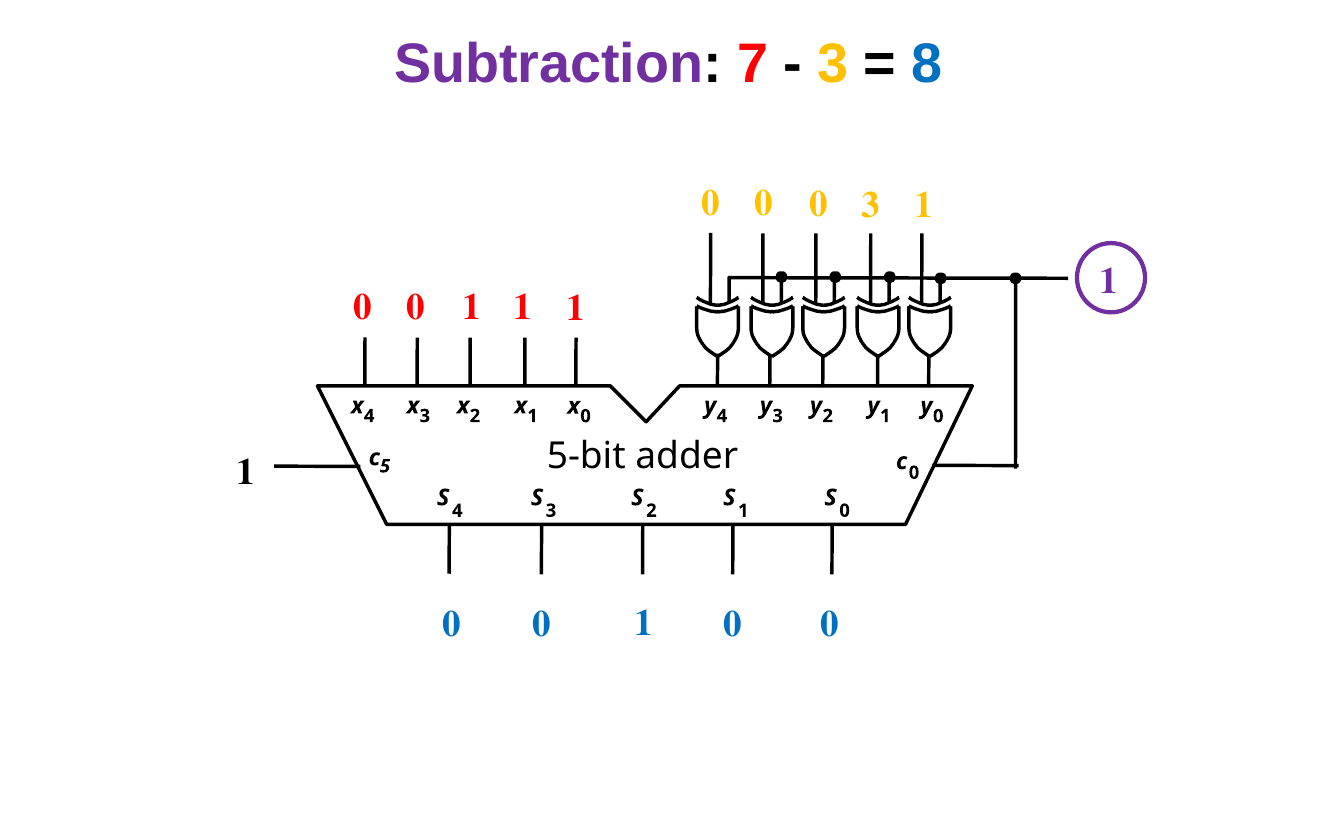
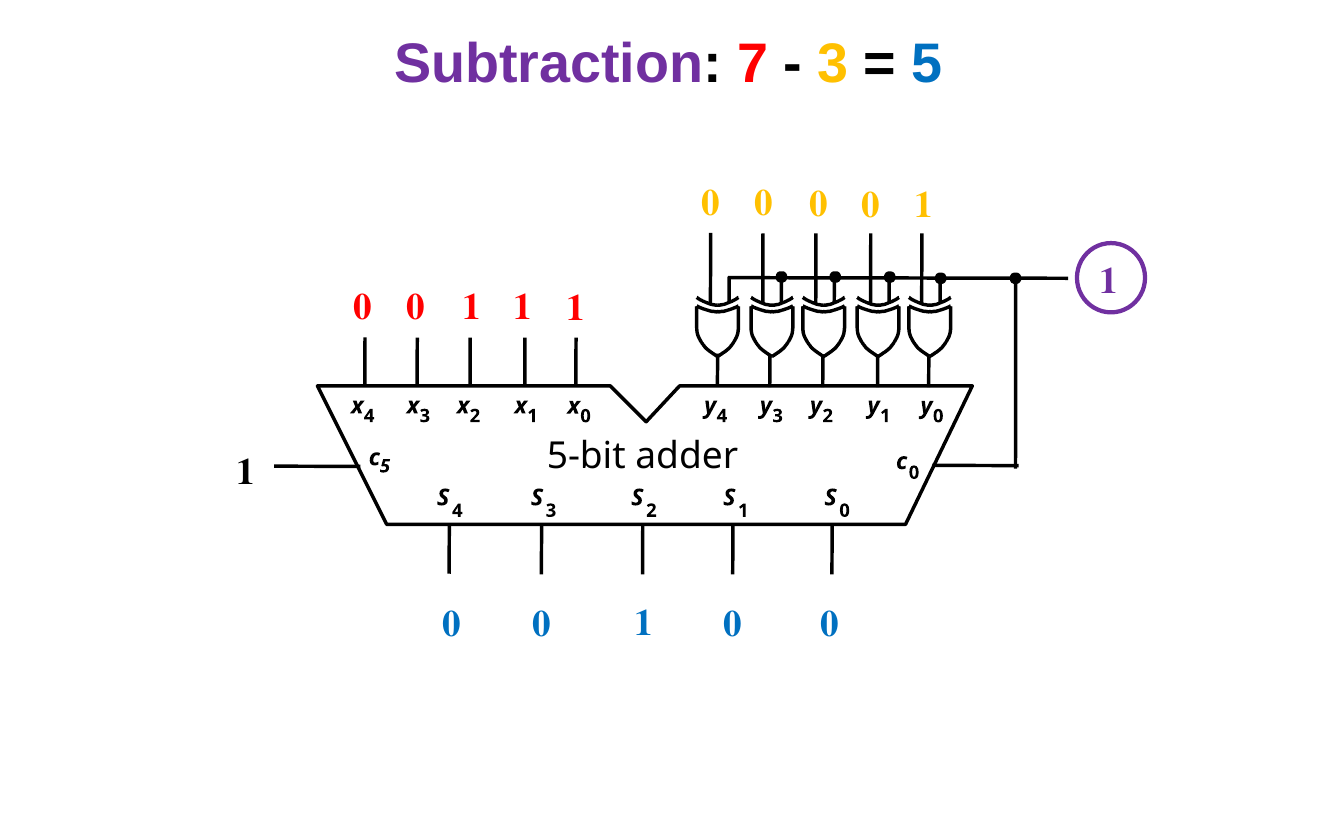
8: 8 -> 5 (927, 64)
0 0 0 3: 3 -> 0 (871, 205)
